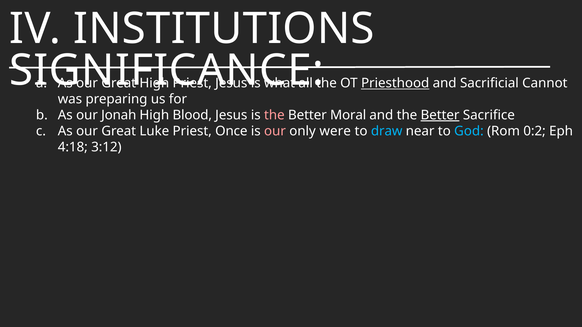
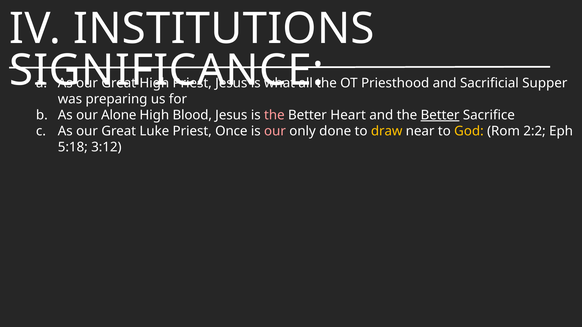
Priesthood underline: present -> none (395, 83)
Cannot: Cannot -> Supper (545, 83)
Jonah: Jonah -> Alone (119, 115)
Moral: Moral -> Heart (348, 115)
were: were -> done (335, 131)
draw colour: light blue -> yellow (387, 131)
God colour: light blue -> yellow (469, 131)
0:2: 0:2 -> 2:2 (535, 131)
4:18: 4:18 -> 5:18 (73, 147)
